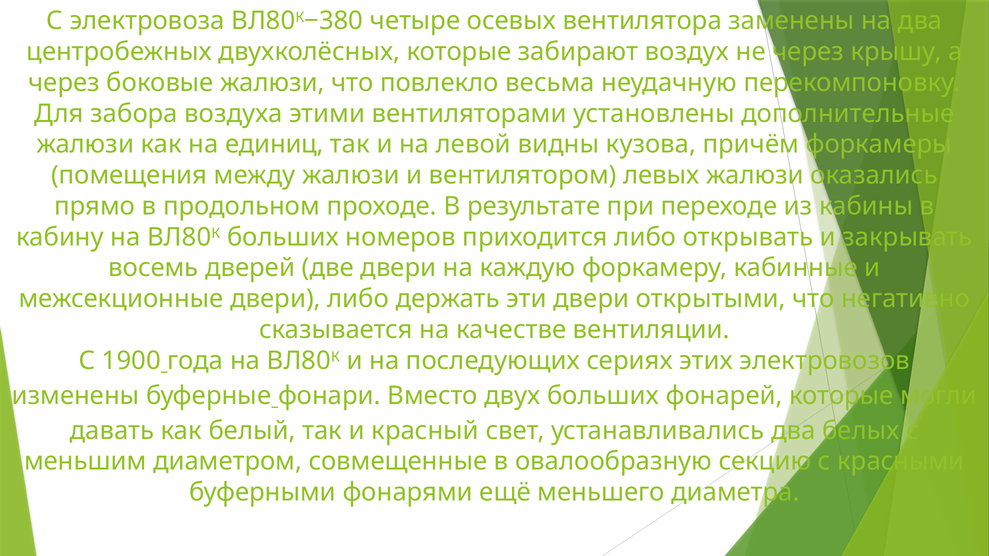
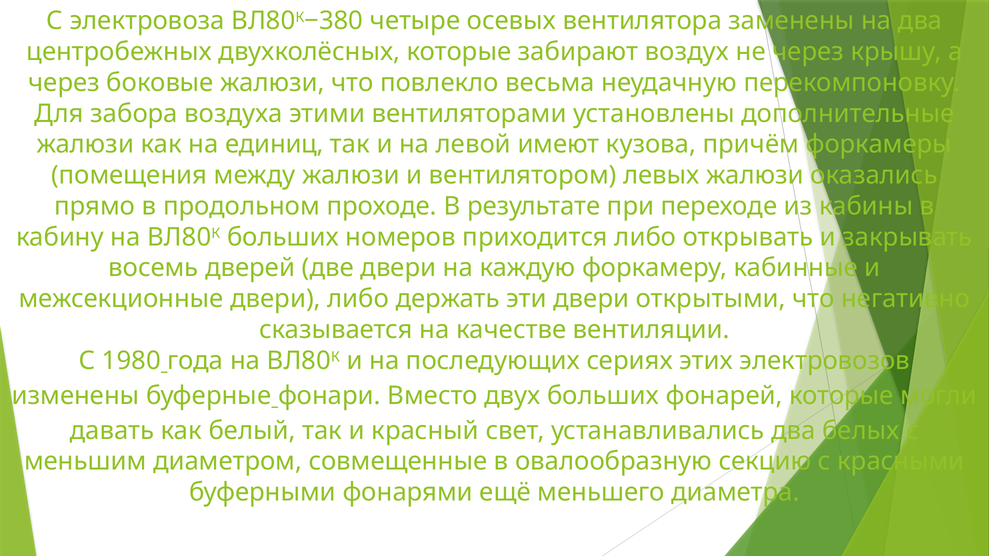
видны: видны -> имеют (558, 145)
1900: 1900 -> 1980 (131, 361)
